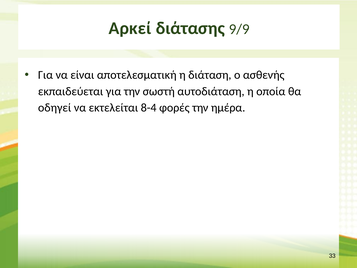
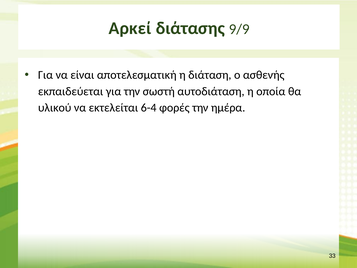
οδηγεί: οδηγεί -> υλικού (55, 108)
8-4: 8-4 -> 6-4 (149, 108)
